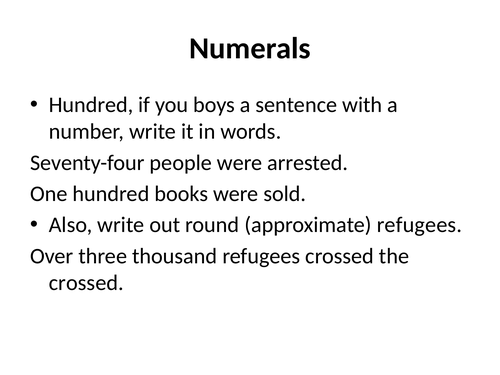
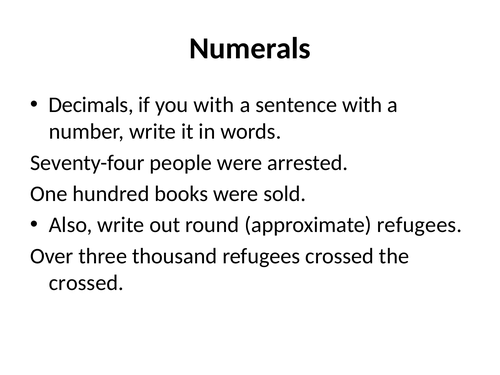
Hundred: Hundred -> Decimals (91, 105)
you boys: boys -> with (214, 105)
